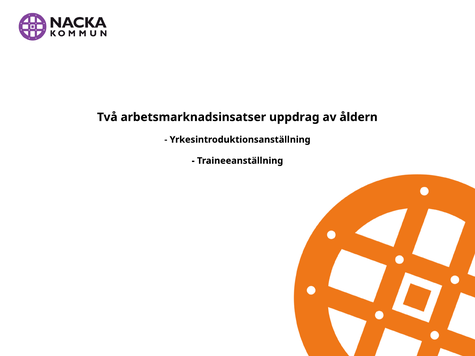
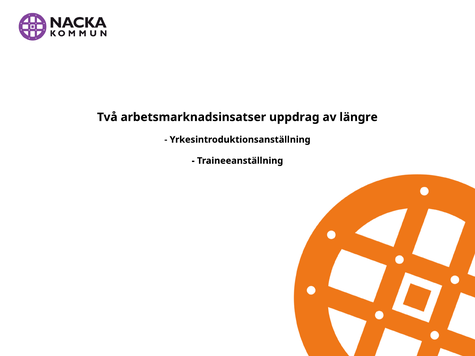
åldern: åldern -> längre (359, 117)
